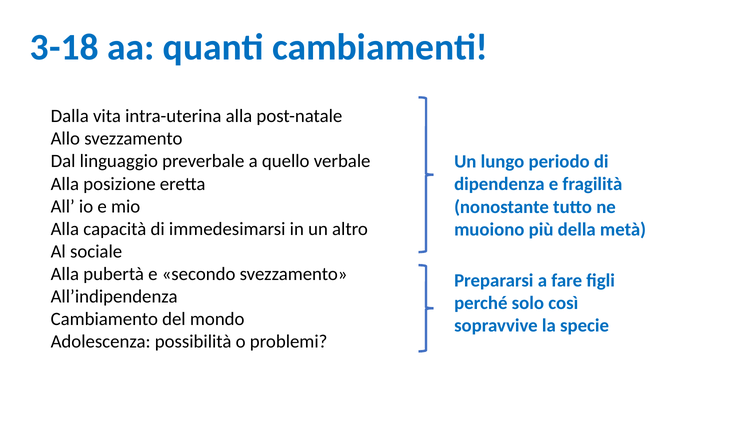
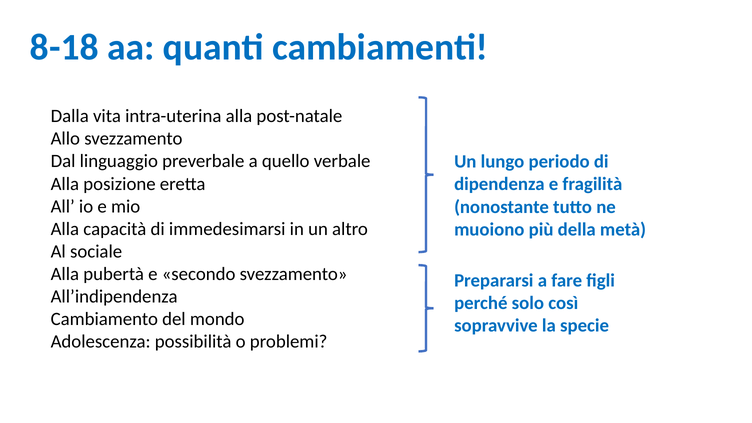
3-18: 3-18 -> 8-18 (64, 47)
